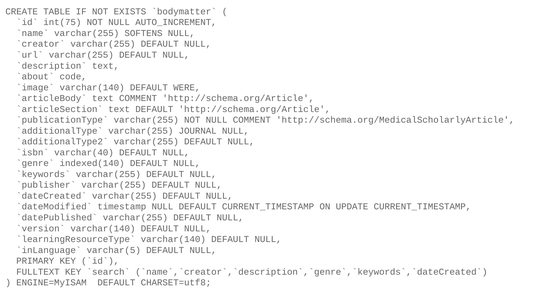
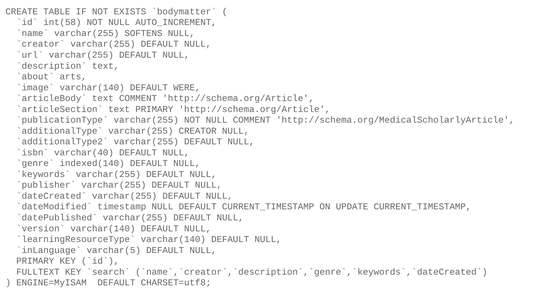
int(75: int(75 -> int(58 (62, 22)
code: code -> arts (73, 77)
text DEFAULT: DEFAULT -> PRIMARY (154, 109)
JOURNAL: JOURNAL -> CREATOR (198, 131)
